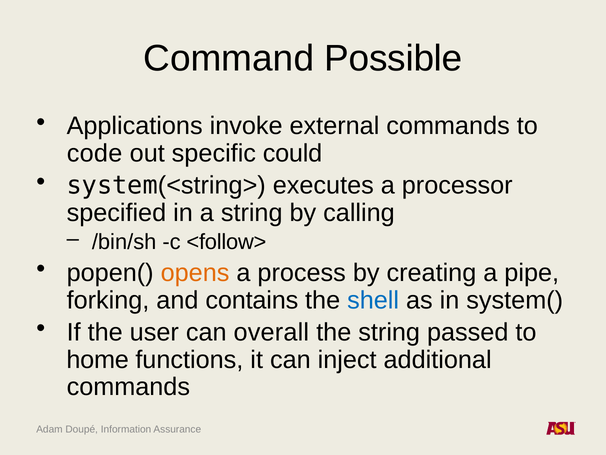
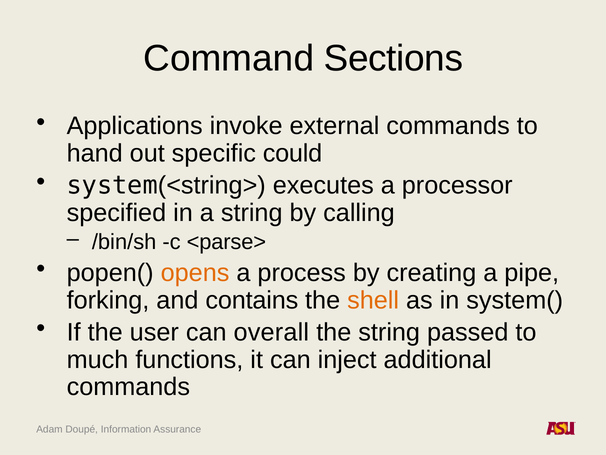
Possible: Possible -> Sections (393, 59)
code: code -> hand (95, 153)
<follow>: <follow> -> <parse> (226, 242)
shell colour: blue -> orange (373, 300)
home: home -> much (98, 359)
